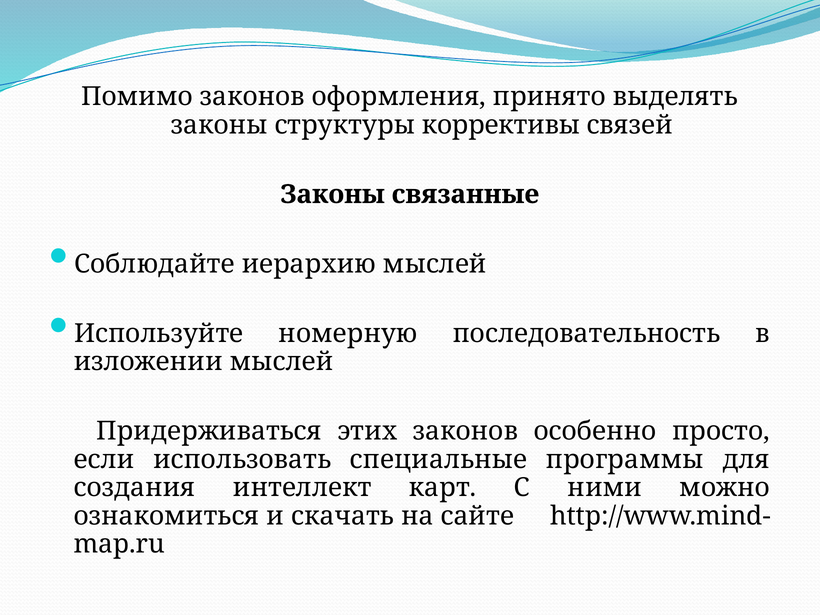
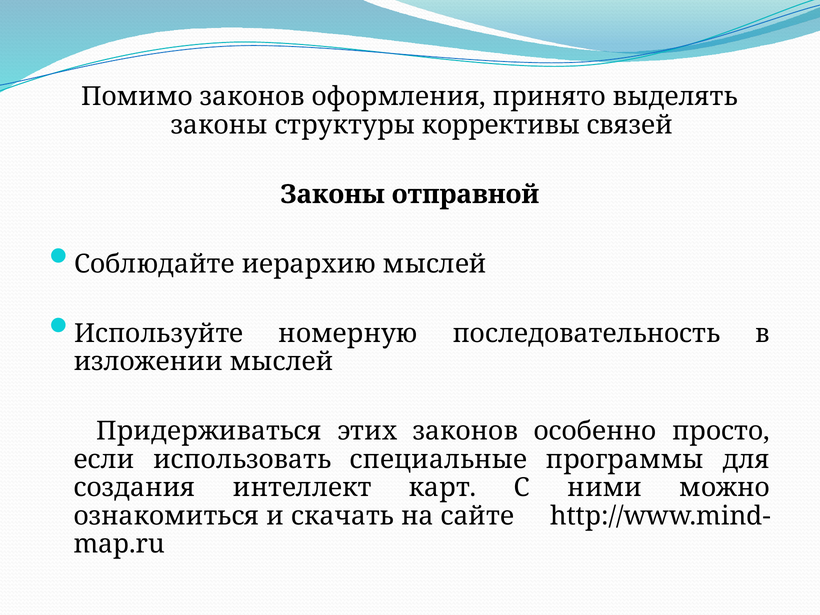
связанные: связанные -> отправной (465, 194)
